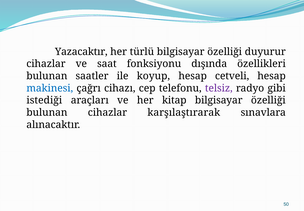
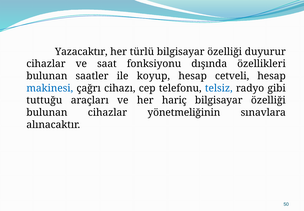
telsiz colour: purple -> blue (219, 88)
istediği: istediği -> tuttuğu (44, 100)
kitap: kitap -> hariç (174, 100)
karşılaştırarak: karşılaştırarak -> yönetmeliğinin (184, 112)
